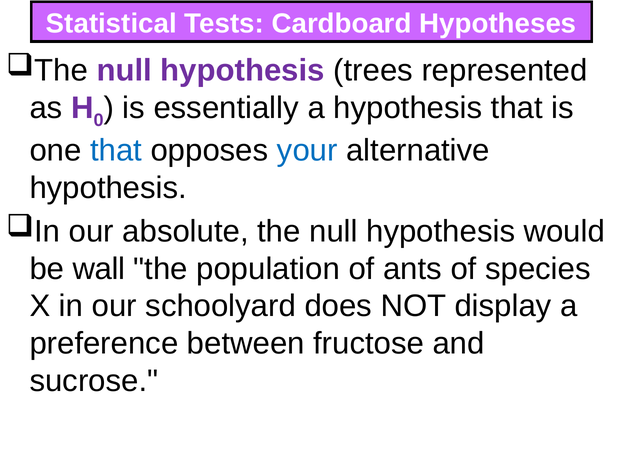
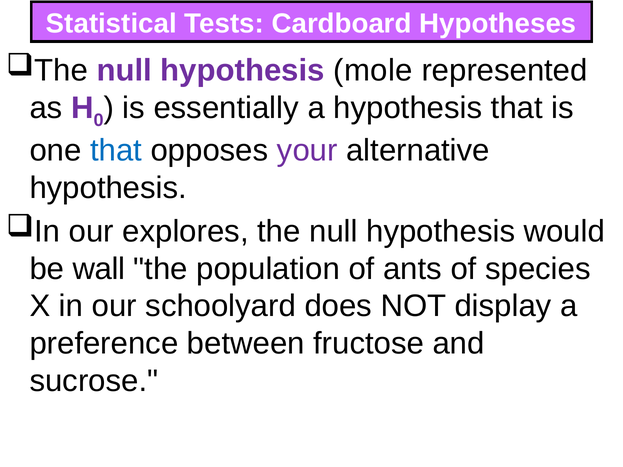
trees: trees -> mole (373, 71)
your colour: blue -> purple (307, 151)
absolute: absolute -> explores (186, 232)
